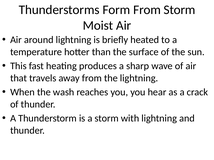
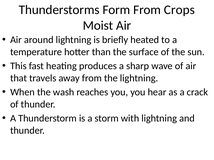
From Storm: Storm -> Crops (179, 10)
